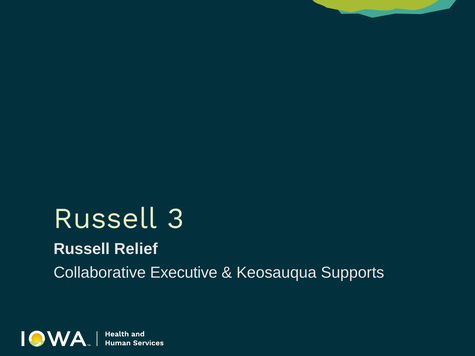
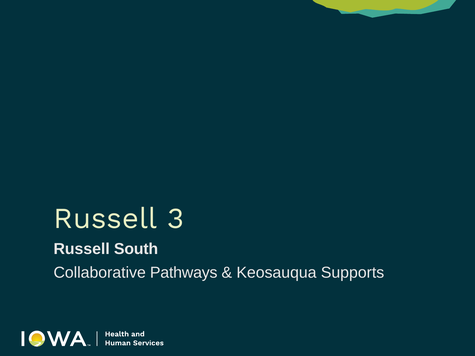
Relief: Relief -> South (136, 249)
Executive: Executive -> Pathways (184, 273)
